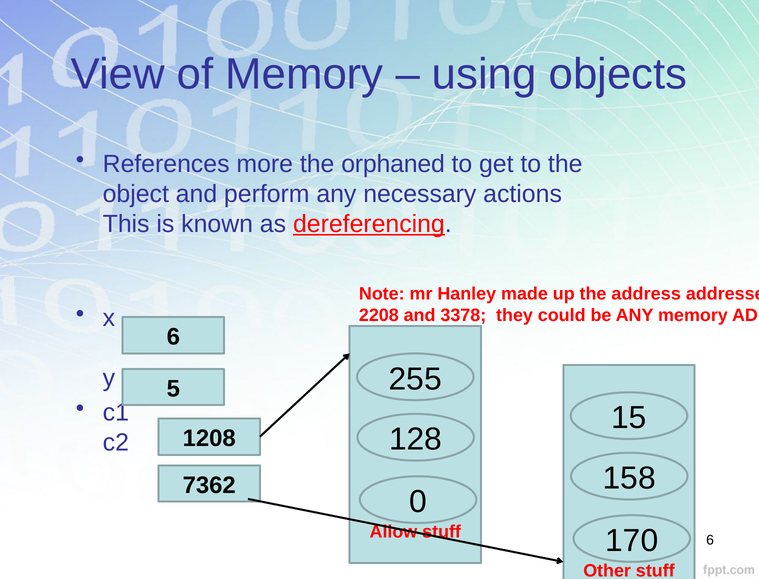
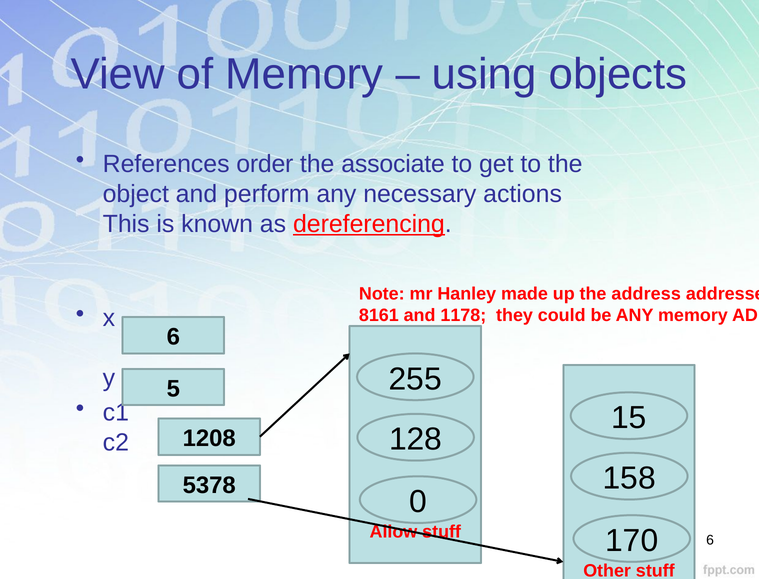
more: more -> order (265, 164)
orphaned: orphaned -> associate (393, 164)
2208: 2208 -> 8161 (379, 315)
3378: 3378 -> 1178 (463, 315)
7362: 7362 -> 5378 (209, 485)
